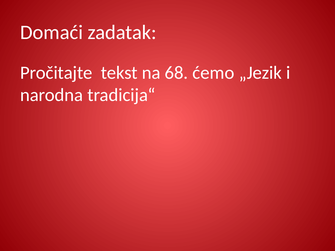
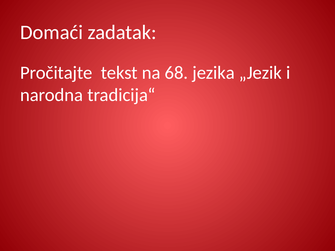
ćemo: ćemo -> jezika (214, 73)
